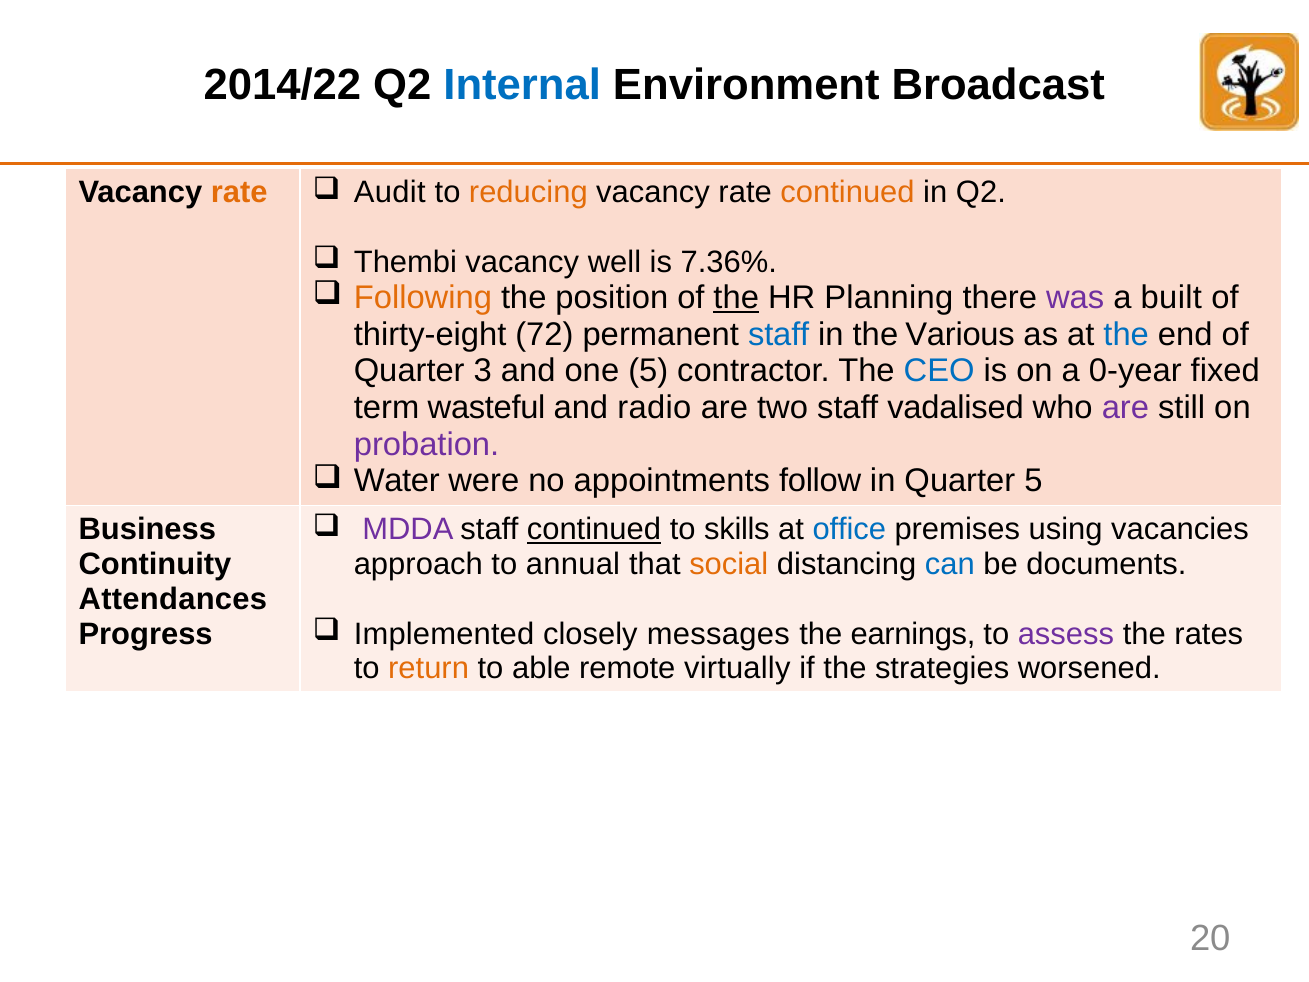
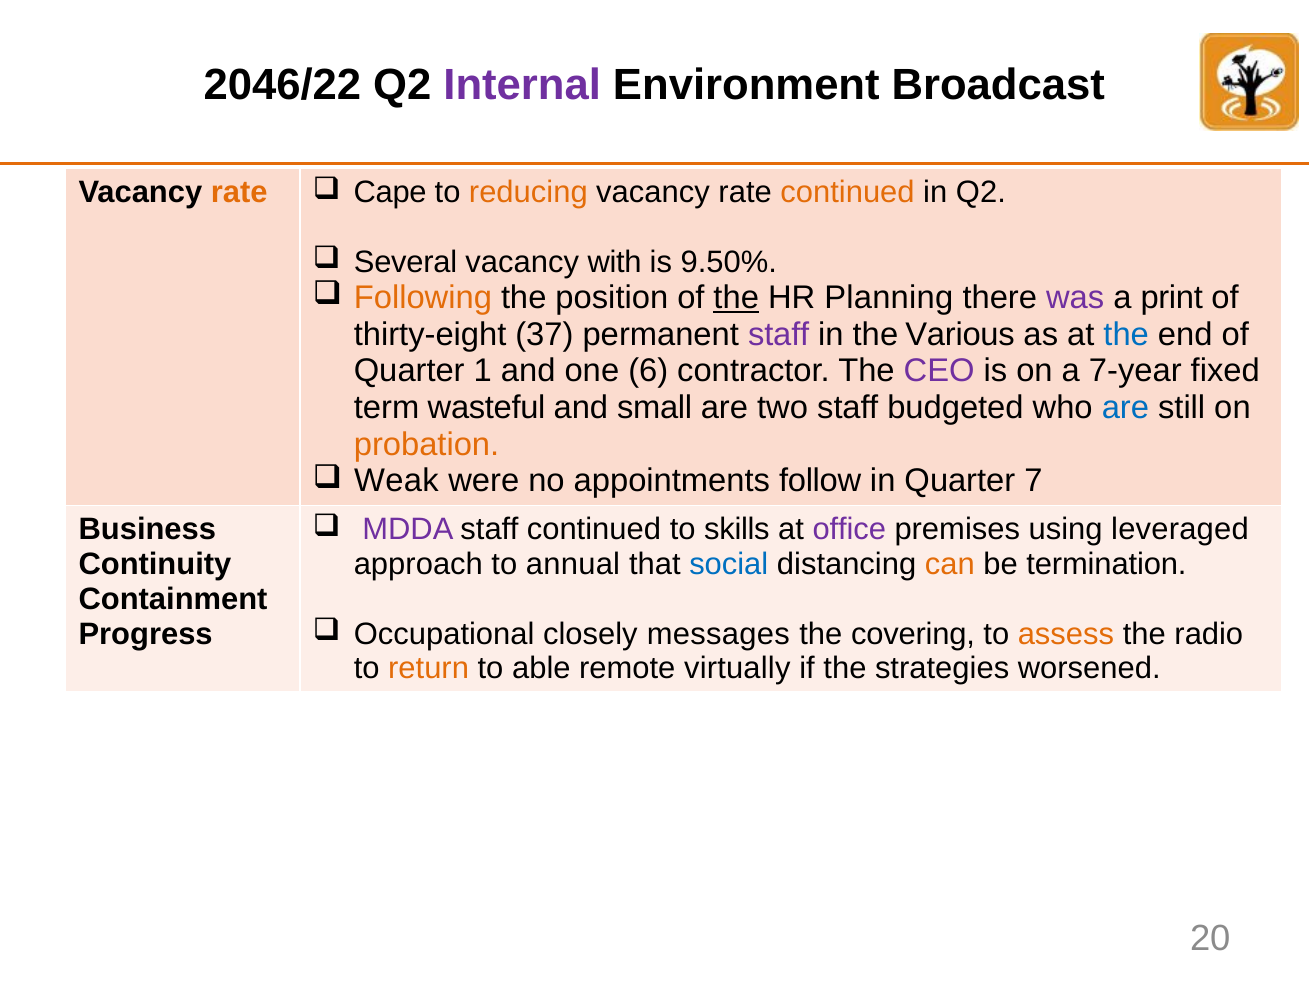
2014/22: 2014/22 -> 2046/22 (282, 85)
Internal colour: blue -> purple (522, 85)
Audit: Audit -> Cape (390, 193)
Thembi: Thembi -> Several (406, 262)
well: well -> with (615, 262)
7.36%: 7.36% -> 9.50% (729, 262)
built: built -> print (1172, 298)
72: 72 -> 37 (544, 334)
staff colour: blue -> purple (779, 334)
3: 3 -> 1 (483, 371)
one 5: 5 -> 6 (648, 371)
CEO colour: blue -> purple (939, 371)
0-year: 0-year -> 7-year (1135, 371)
radio: radio -> small (655, 408)
vadalised: vadalised -> budgeted (955, 408)
are colour: purple -> blue (1125, 408)
probation colour: purple -> orange (427, 444)
Water: Water -> Weak (396, 481)
Quarter 5: 5 -> 7 (1033, 481)
continued underline: present -> none (594, 530)
office colour: blue -> purple (849, 530)
vacancies: vacancies -> leveraged (1180, 530)
social colour: orange -> blue (729, 564)
can colour: blue -> orange (950, 564)
documents: documents -> termination (1106, 564)
Attendances: Attendances -> Containment (173, 599)
Implemented: Implemented -> Occupational (444, 634)
earnings: earnings -> covering (913, 634)
assess colour: purple -> orange (1066, 634)
rates: rates -> radio (1209, 634)
